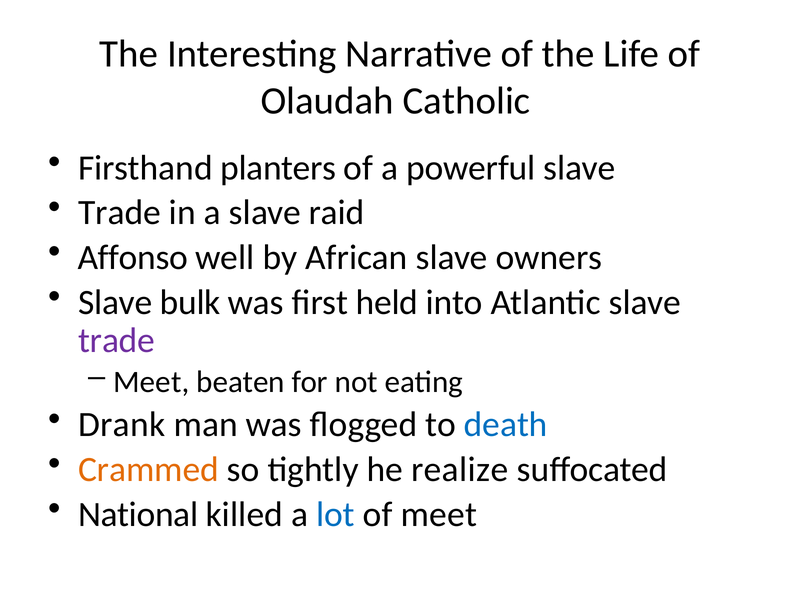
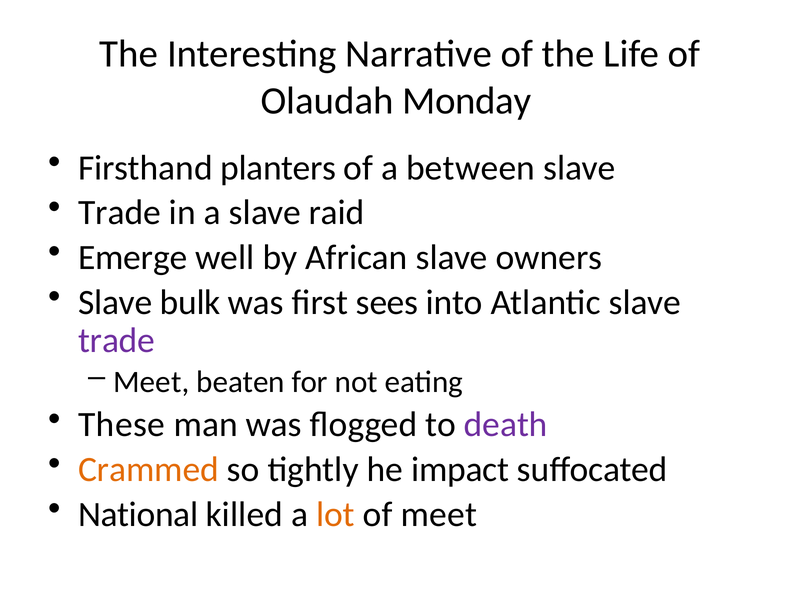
Catholic: Catholic -> Monday (467, 101)
powerful: powerful -> between (471, 168)
Affonso: Affonso -> Emerge (133, 257)
held: held -> sees (387, 302)
Drank: Drank -> These (122, 425)
death colour: blue -> purple (506, 425)
realize: realize -> impact (460, 470)
lot colour: blue -> orange (335, 514)
